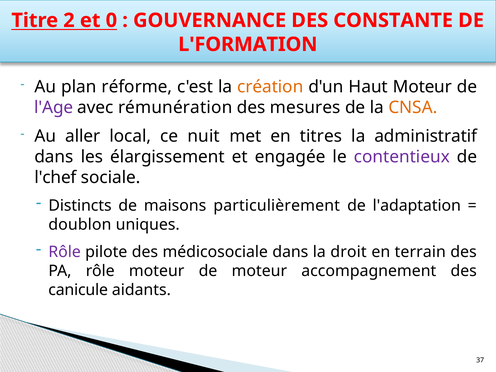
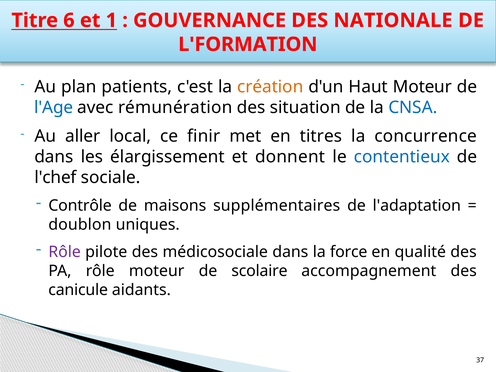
2: 2 -> 6 (69, 20)
0: 0 -> 1 (111, 20)
CONSTANTE: CONSTANTE -> NATIONALE (393, 20)
réforme: réforme -> patients (137, 87)
l'Age colour: purple -> blue (54, 107)
mesures: mesures -> situation (305, 107)
CNSA colour: orange -> blue (413, 107)
nuit: nuit -> finir (204, 136)
administratif: administratif -> concurrence (426, 136)
engagée: engagée -> donnent (290, 157)
contentieux colour: purple -> blue (402, 157)
Distincts: Distincts -> Contrôle (80, 206)
particulièrement: particulièrement -> supplémentaires (277, 206)
droit: droit -> force (349, 252)
terrain: terrain -> qualité (420, 252)
de moteur: moteur -> scolaire (259, 271)
